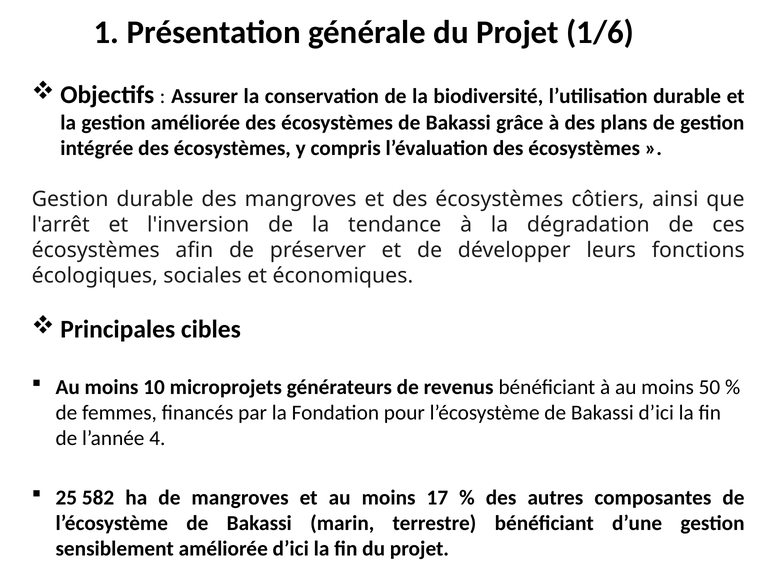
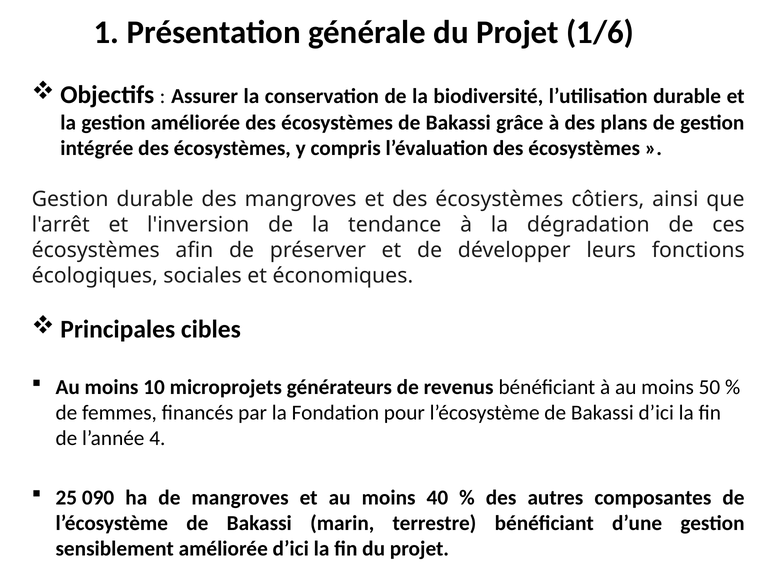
582: 582 -> 090 (98, 497)
17: 17 -> 40 (437, 497)
